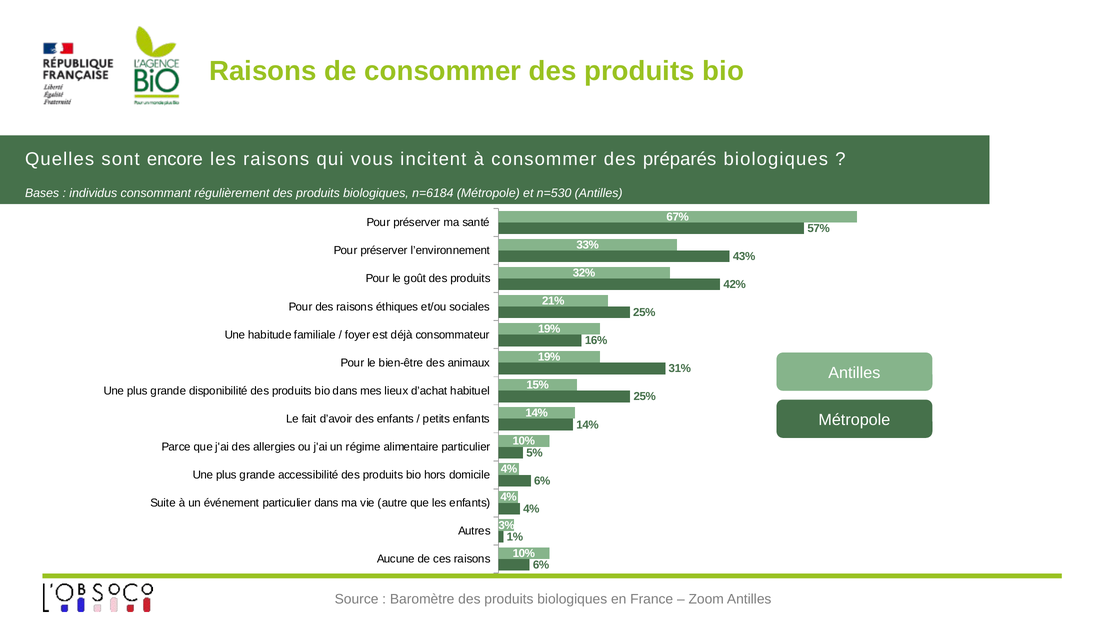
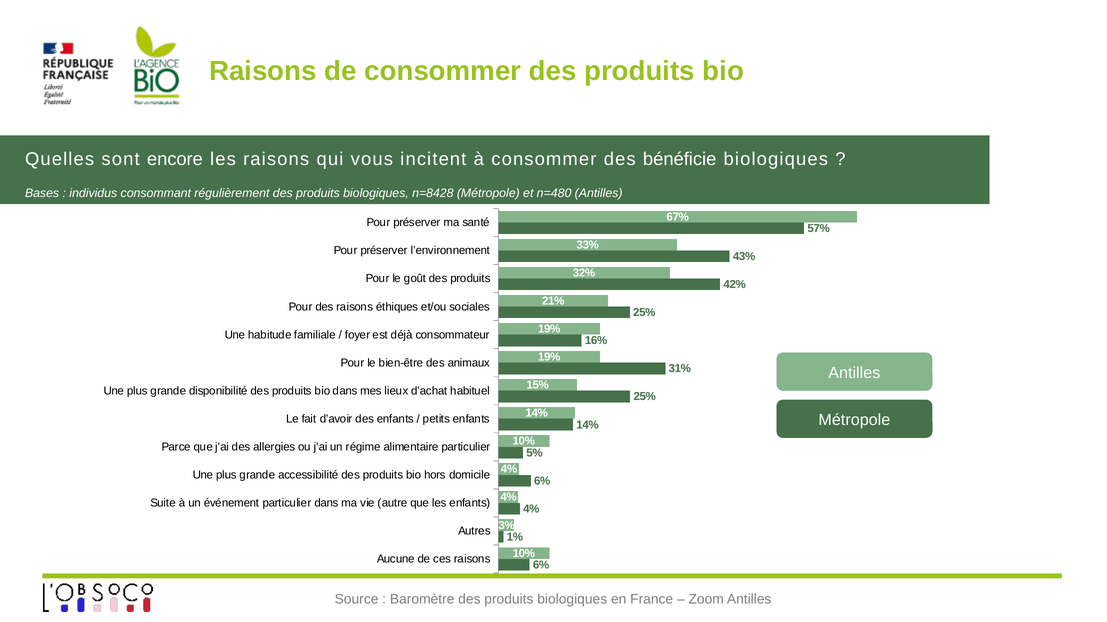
préparés: préparés -> bénéficie (680, 159)
n=6184: n=6184 -> n=8428 (433, 193)
n=530: n=530 -> n=480 (554, 193)
